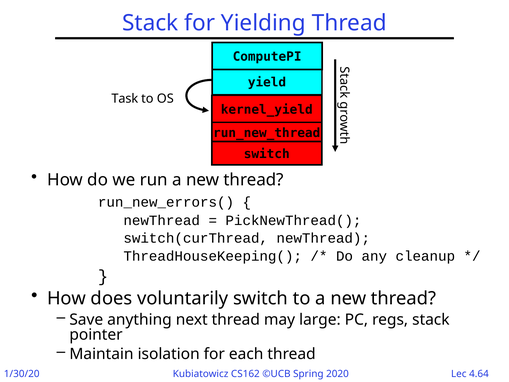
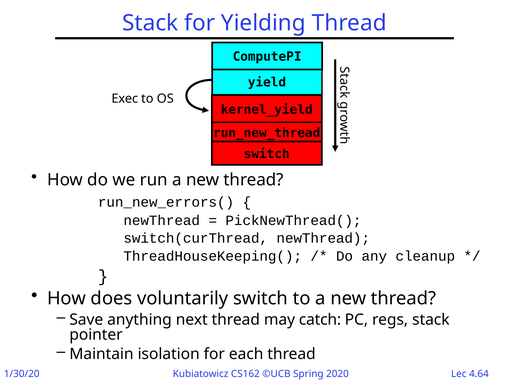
Task: Task -> Exec (125, 99)
large: large -> catch (320, 319)
